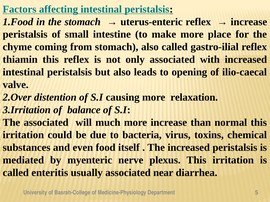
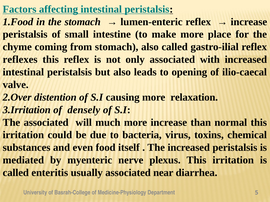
uterus-enteric: uterus-enteric -> lumen-enteric (151, 22)
thiamin: thiamin -> reflexes (20, 60)
balance: balance -> densely (84, 110)
